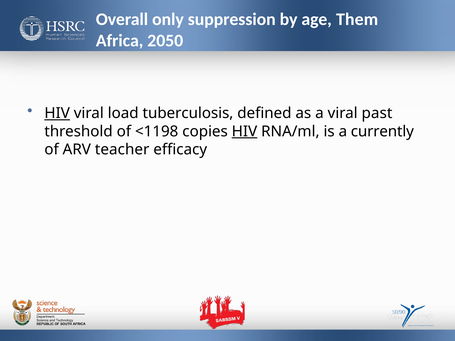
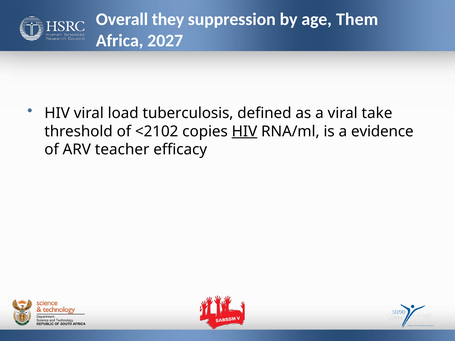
only: only -> they (168, 19)
2050: 2050 -> 2027 (165, 41)
HIV underline: present -> none (57, 113)
past: past -> take (377, 113)
<1198: <1198 -> <2102 (157, 131)
currently: currently -> evidence (382, 131)
